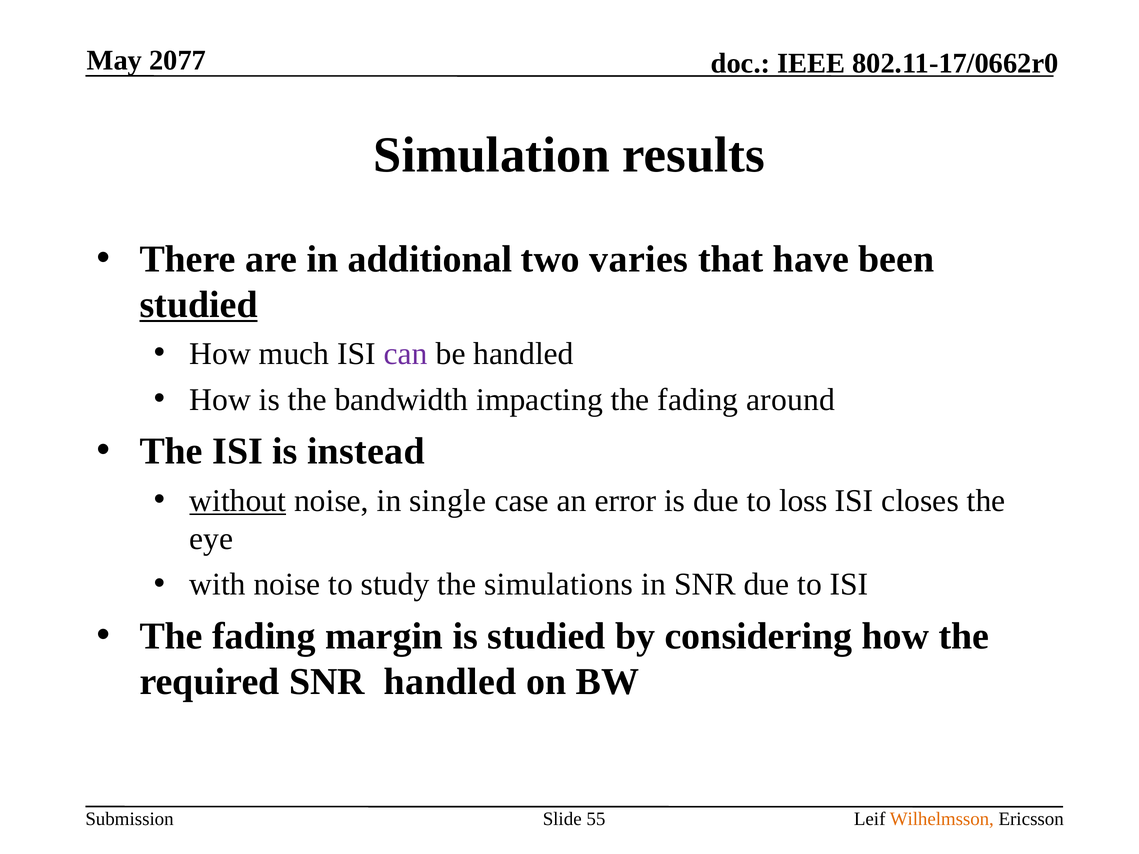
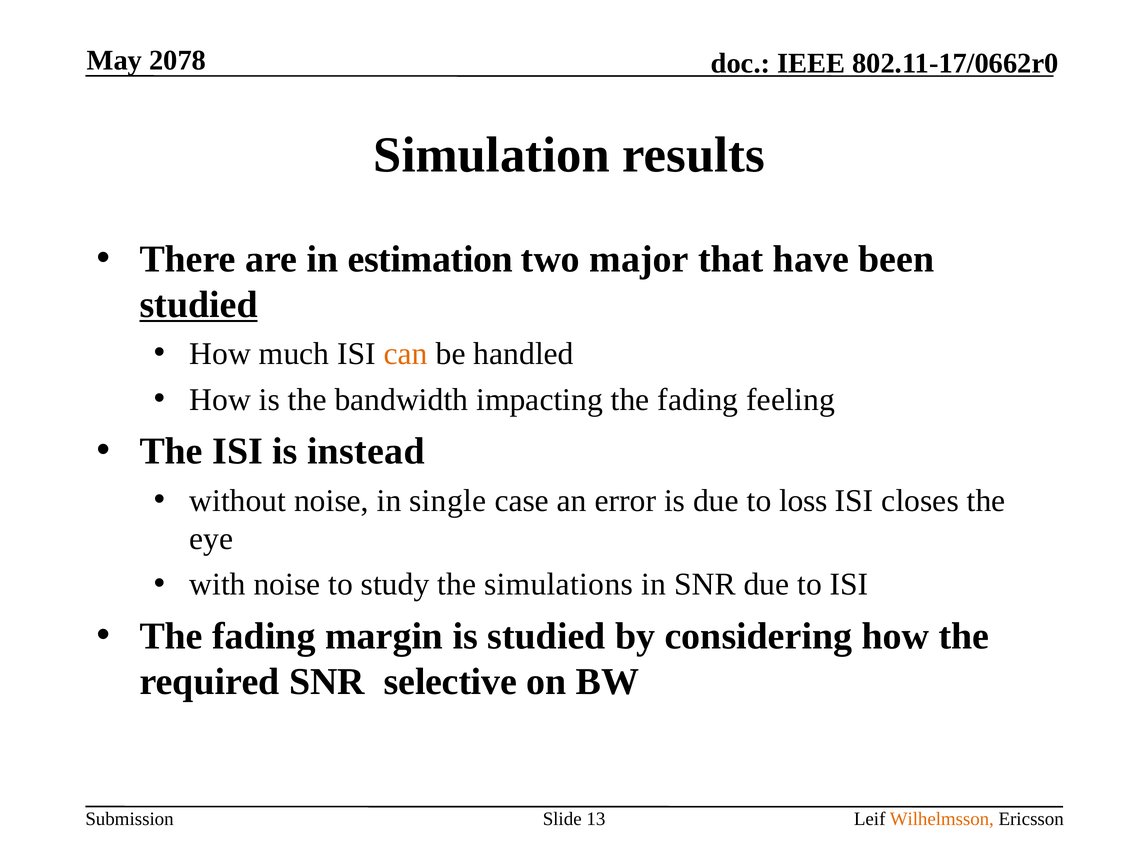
2077: 2077 -> 2078 (178, 60)
additional: additional -> estimation (430, 259)
varies: varies -> major (639, 259)
can colour: purple -> orange (406, 354)
around: around -> feeling (791, 400)
without underline: present -> none (238, 501)
SNR handled: handled -> selective (450, 682)
55: 55 -> 13 (596, 819)
